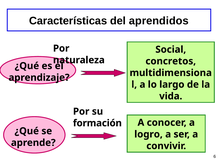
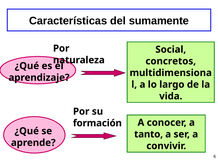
aprendidos: aprendidos -> sumamente (159, 21)
logro: logro -> tanto (149, 134)
